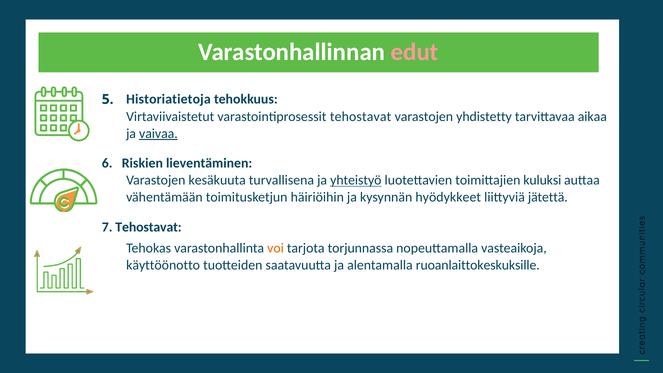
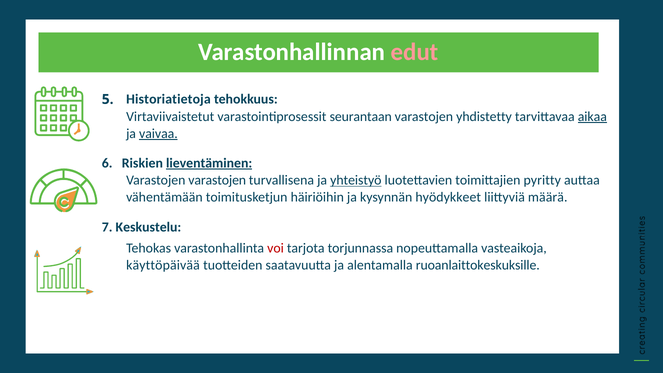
varastointiprosessit tehostavat: tehostavat -> seurantaan (361, 116)
aikaa underline: none -> present (592, 116)
lieventäminen underline: none -> present (209, 163)
Varastojen kesäkuuta: kesäkuuta -> varastojen (217, 180)
kuluksi: kuluksi -> pyritty (542, 180)
jätettä: jätettä -> määrä (548, 197)
7 Tehostavat: Tehostavat -> Keskustelu (148, 227)
voi colour: orange -> red (276, 248)
käyttöönotto: käyttöönotto -> käyttöpäivää (163, 265)
